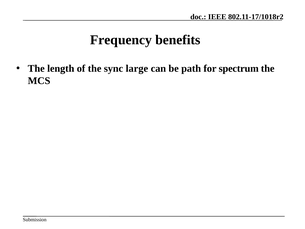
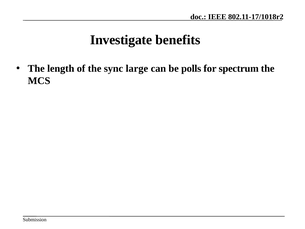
Frequency: Frequency -> Investigate (121, 40)
path: path -> polls (191, 68)
